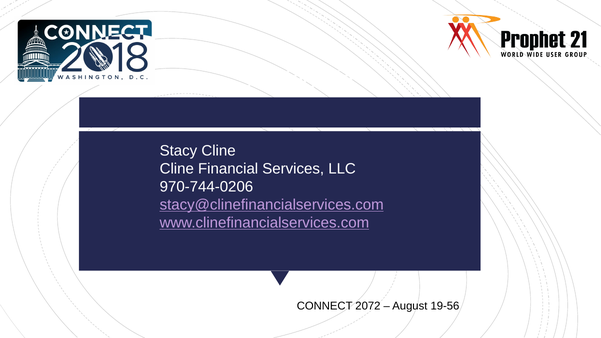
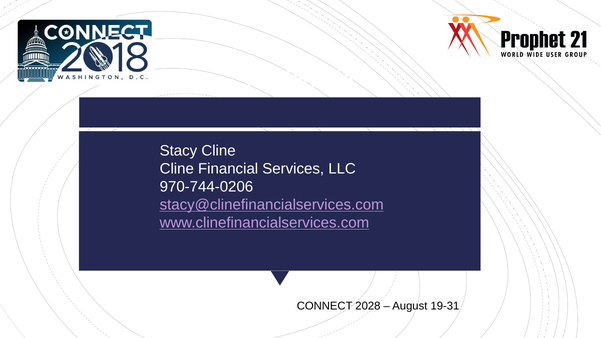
2072: 2072 -> 2028 (368, 306)
19-56: 19-56 -> 19-31 (445, 306)
